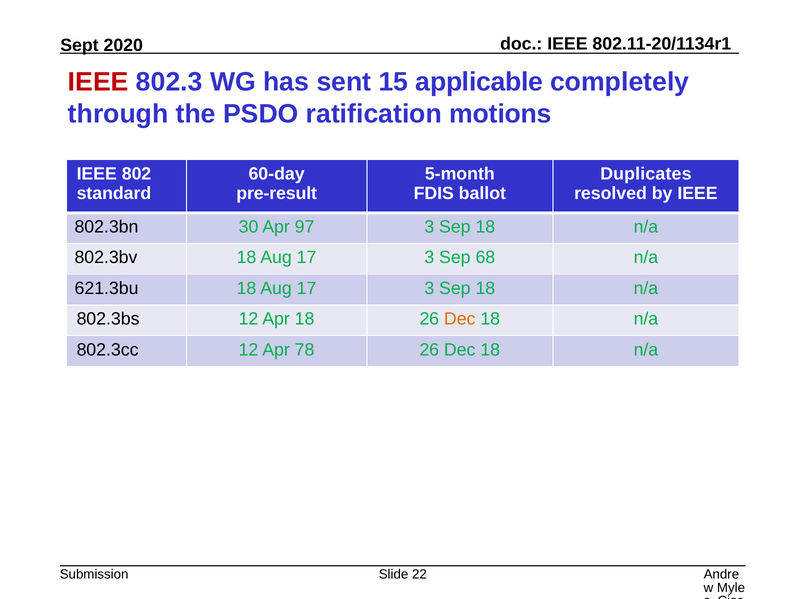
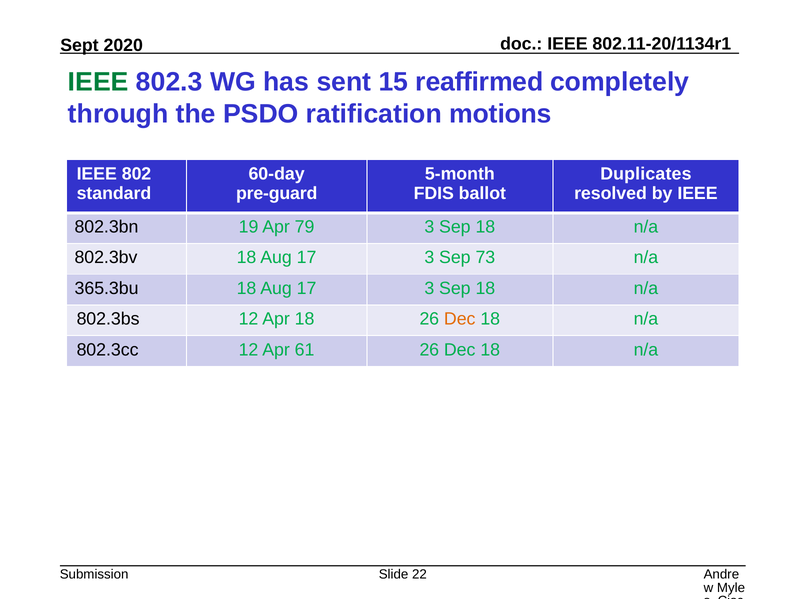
IEEE colour: red -> green (98, 82)
applicable: applicable -> reaffirmed (479, 82)
pre-result: pre-result -> pre-guard (277, 194)
30: 30 -> 19 (249, 227)
97: 97 -> 79 (305, 227)
68: 68 -> 73 (485, 258)
621.3bu: 621.3bu -> 365.3bu (107, 288)
78: 78 -> 61 (305, 350)
